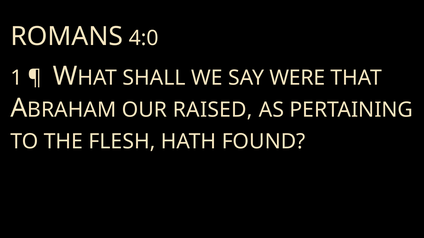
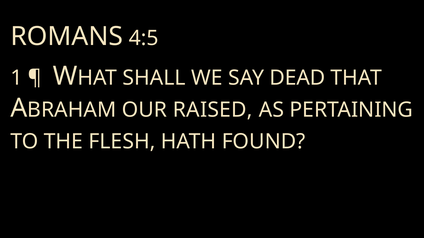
4:0: 4:0 -> 4:5 (144, 38)
WERE: WERE -> DEAD (297, 78)
